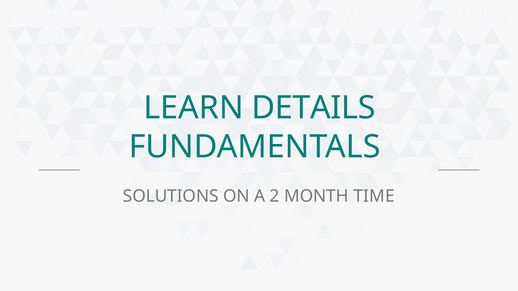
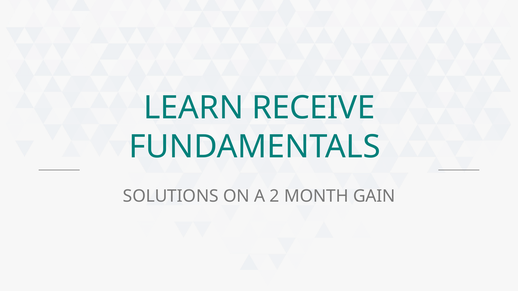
DETAILS: DETAILS -> RECEIVE (314, 108)
TIME: TIME -> GAIN (374, 196)
